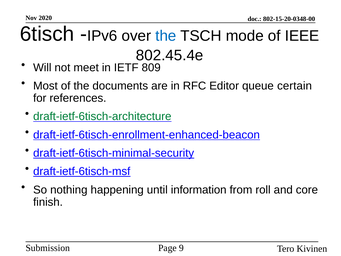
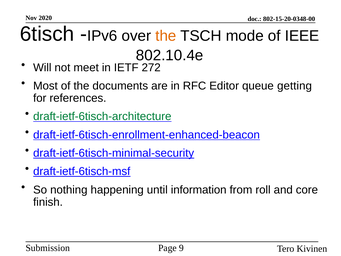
the colour: blue -> orange (166, 36)
802.45.4e: 802.45.4e -> 802.10.4e (170, 55)
809: 809 -> 272 (151, 67)
certain: certain -> getting (295, 86)
